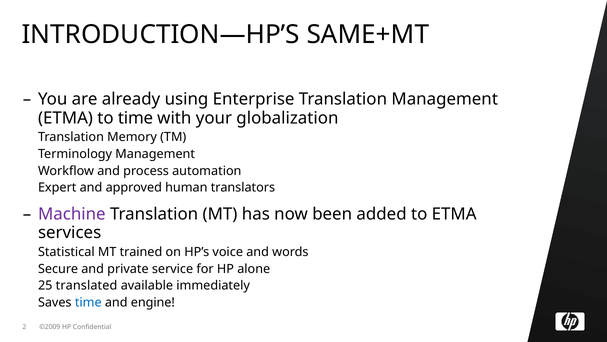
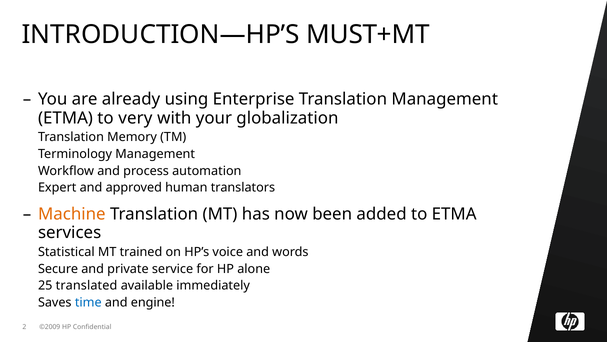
SAME+MT: SAME+MT -> MUST+MT (368, 34)
to time: time -> very (135, 118)
Machine colour: purple -> orange (72, 214)
